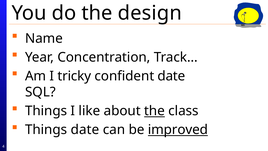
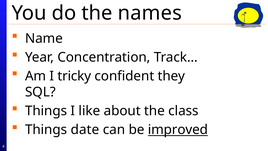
design: design -> names (150, 13)
confident date: date -> they (171, 76)
the underline: present -> none (154, 111)
